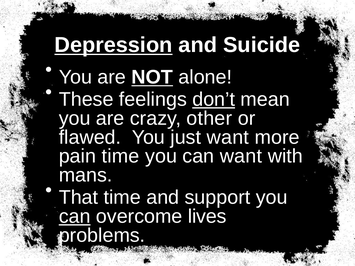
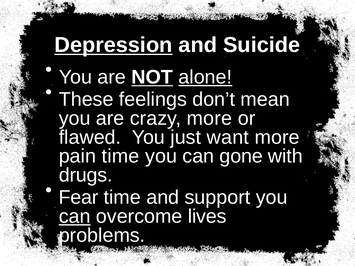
alone underline: none -> present (205, 77)
don’t underline: present -> none (214, 100)
crazy other: other -> more (209, 118)
can want: want -> gone (241, 156)
mans: mans -> drugs (86, 175)
That: That -> Fear (79, 198)
